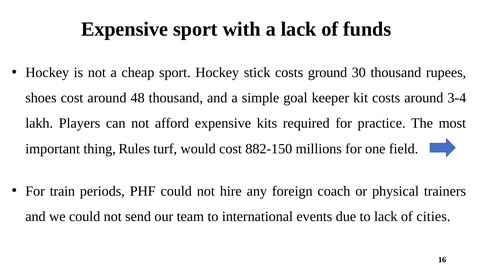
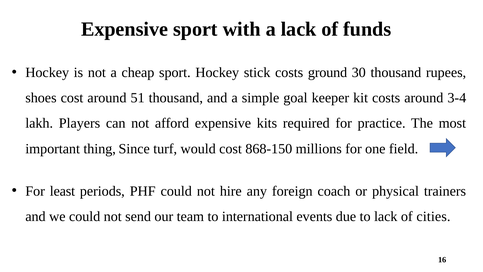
48: 48 -> 51 (138, 98)
Rules: Rules -> Since (134, 149)
882-150: 882-150 -> 868-150 (269, 149)
train: train -> least (62, 191)
